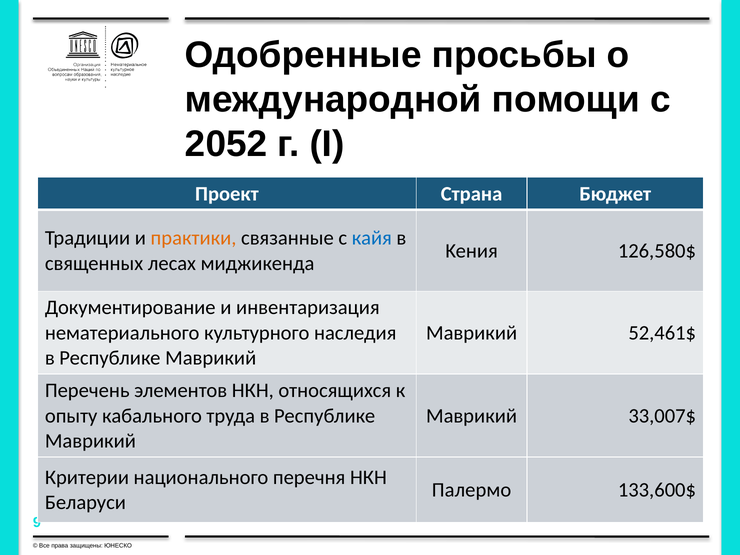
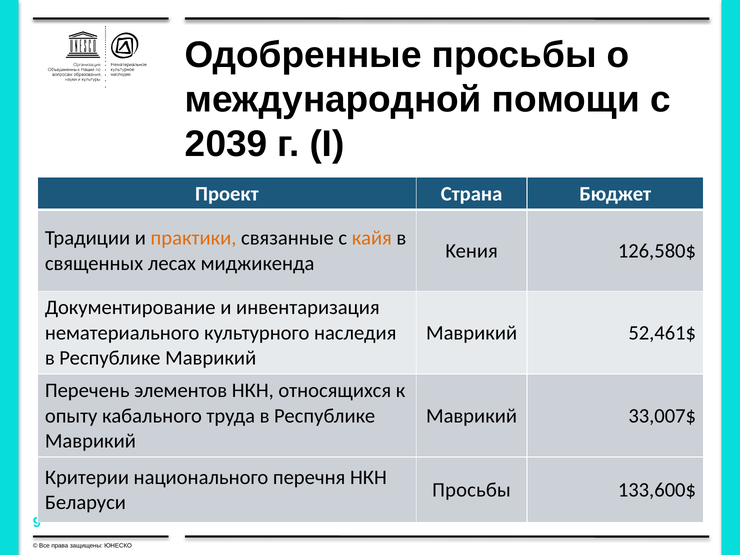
2052: 2052 -> 2039 (226, 144)
кайя colour: blue -> orange (372, 238)
Палермо: Палермо -> Просьбы (472, 490)
